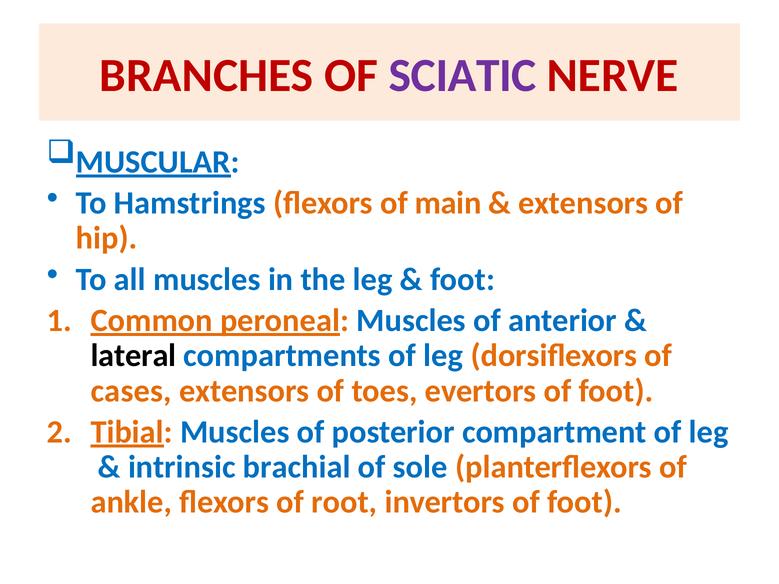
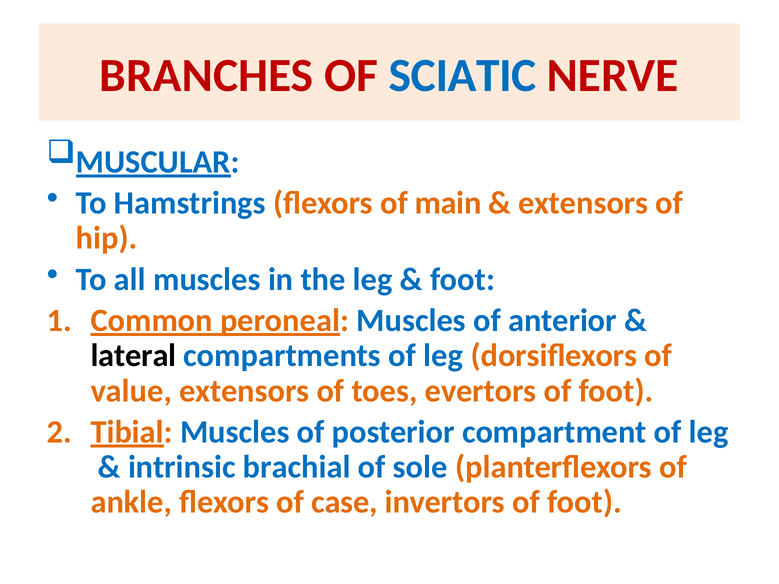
SCIATIC colour: purple -> blue (463, 75)
cases: cases -> value (131, 391)
root: root -> case (344, 502)
